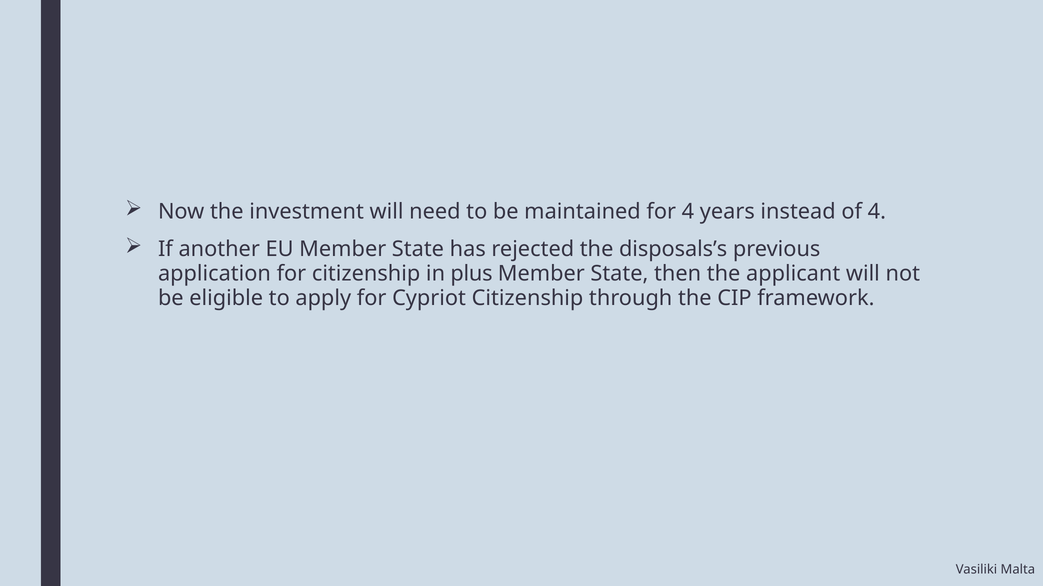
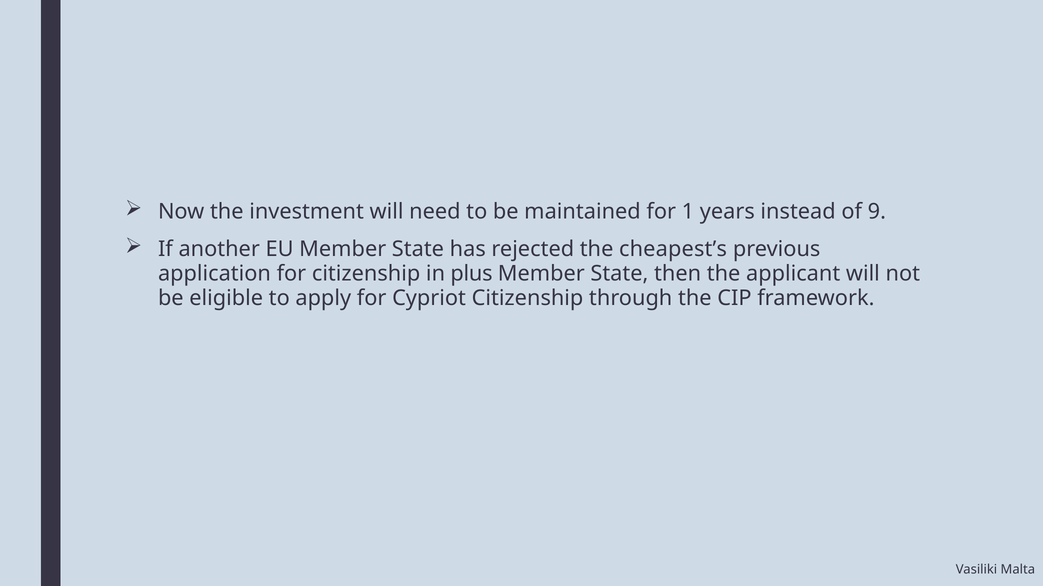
for 4: 4 -> 1 (688, 212)
of 4: 4 -> 9 (877, 212)
disposals’s: disposals’s -> cheapest’s (673, 249)
